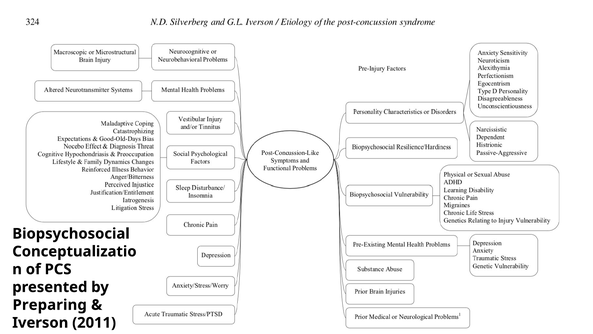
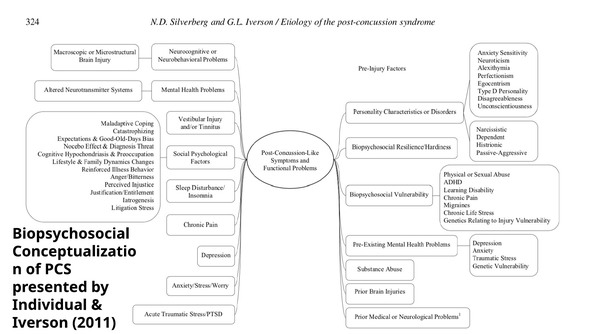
Preparing: Preparing -> Individual (50, 305)
